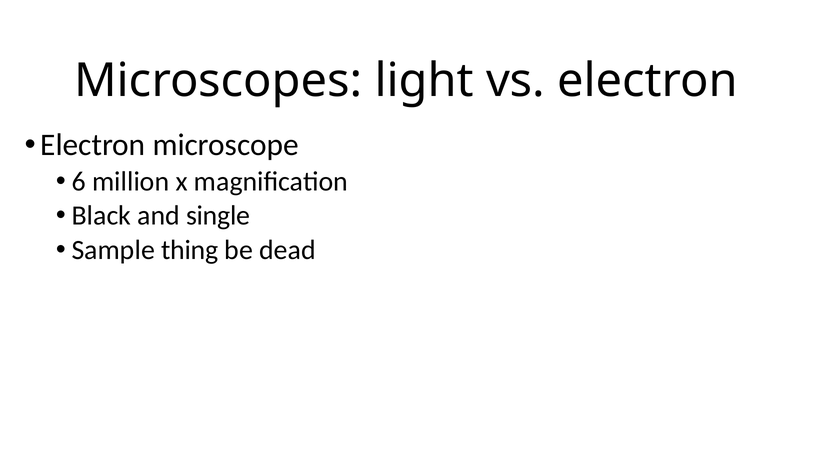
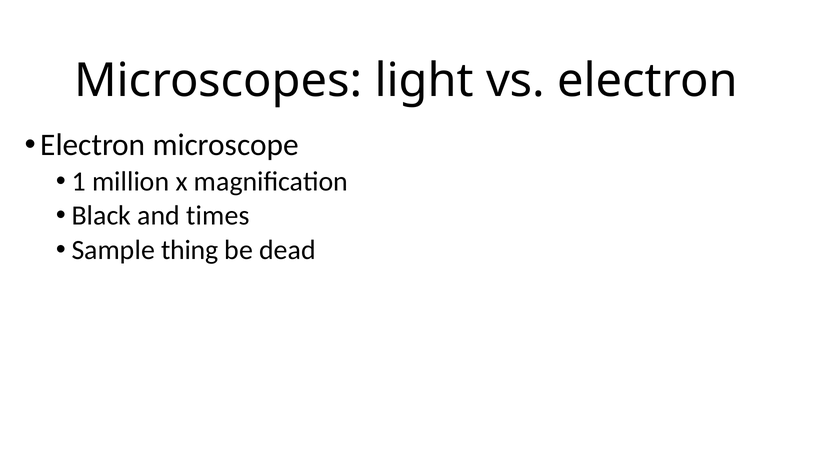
6: 6 -> 1 (79, 181)
single: single -> times (218, 216)
